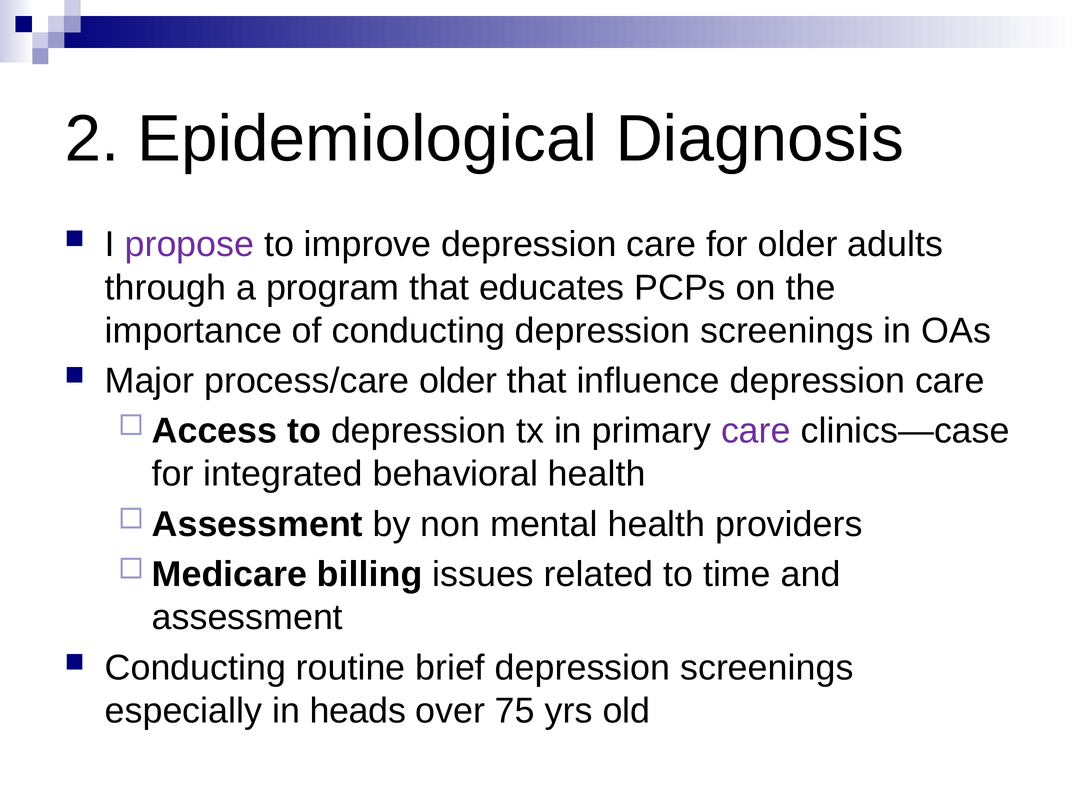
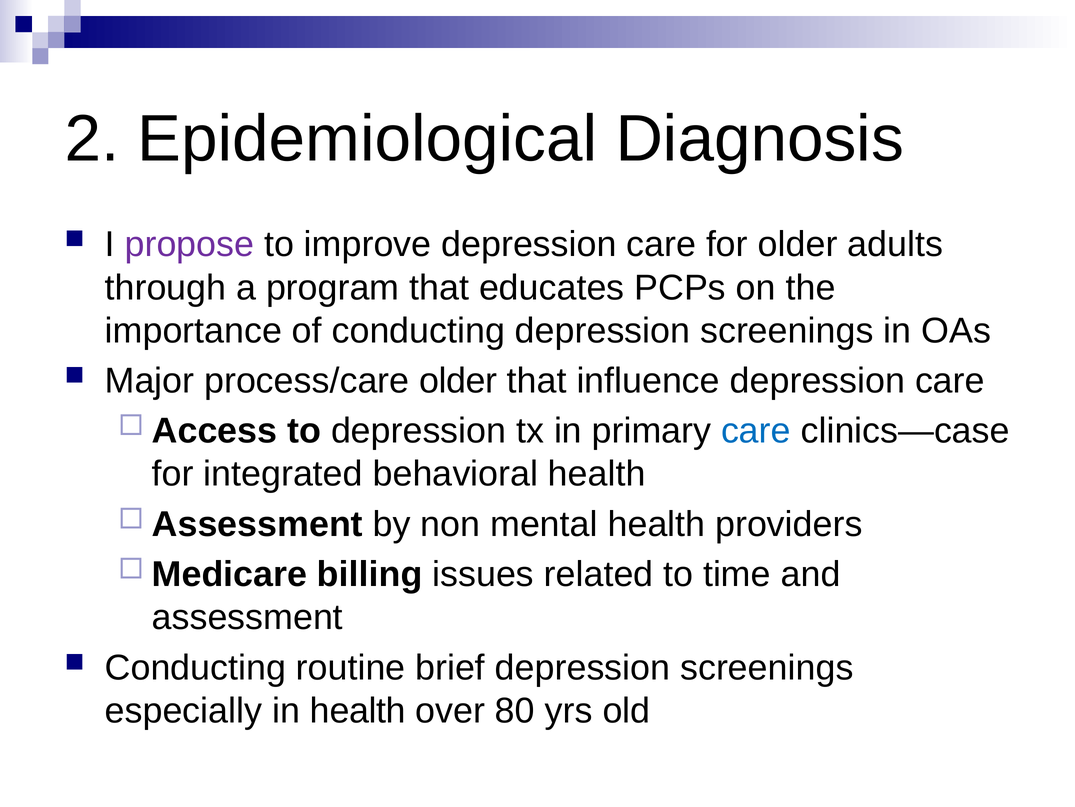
care colour: purple -> blue (756, 431)
in heads: heads -> health (358, 710)
75: 75 -> 80 (515, 710)
